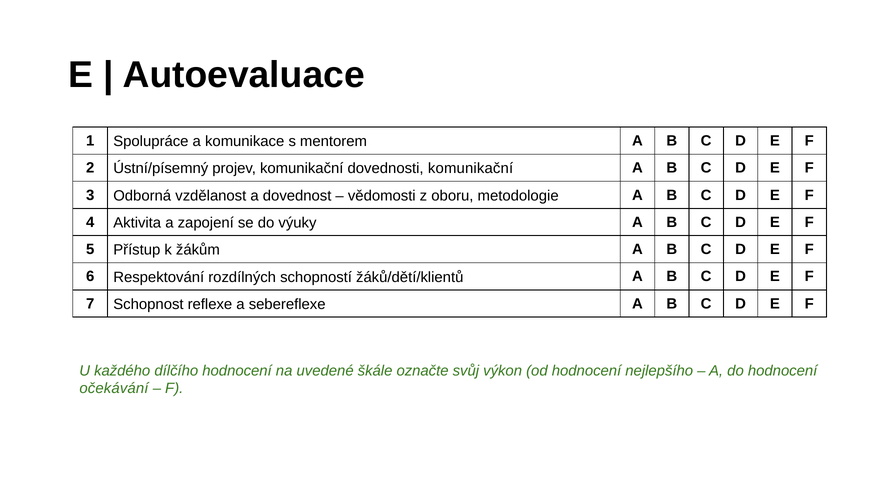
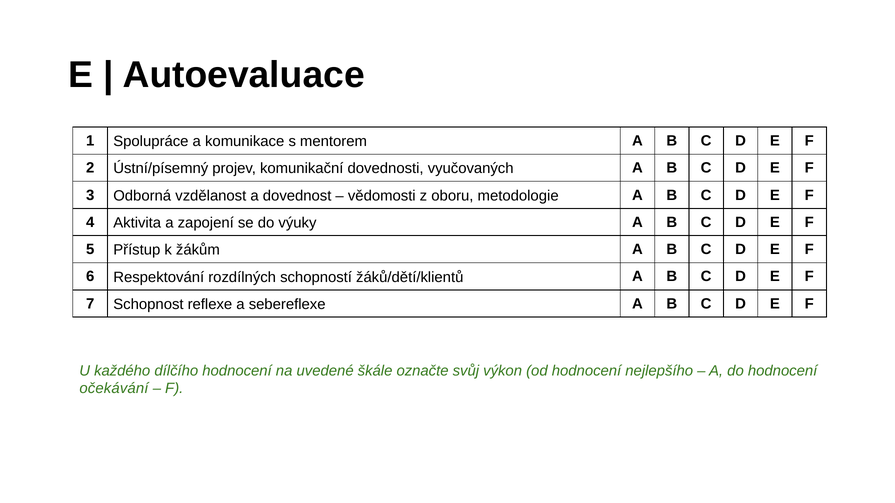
dovednosti komunikační: komunikační -> vyučovaných (471, 169)
